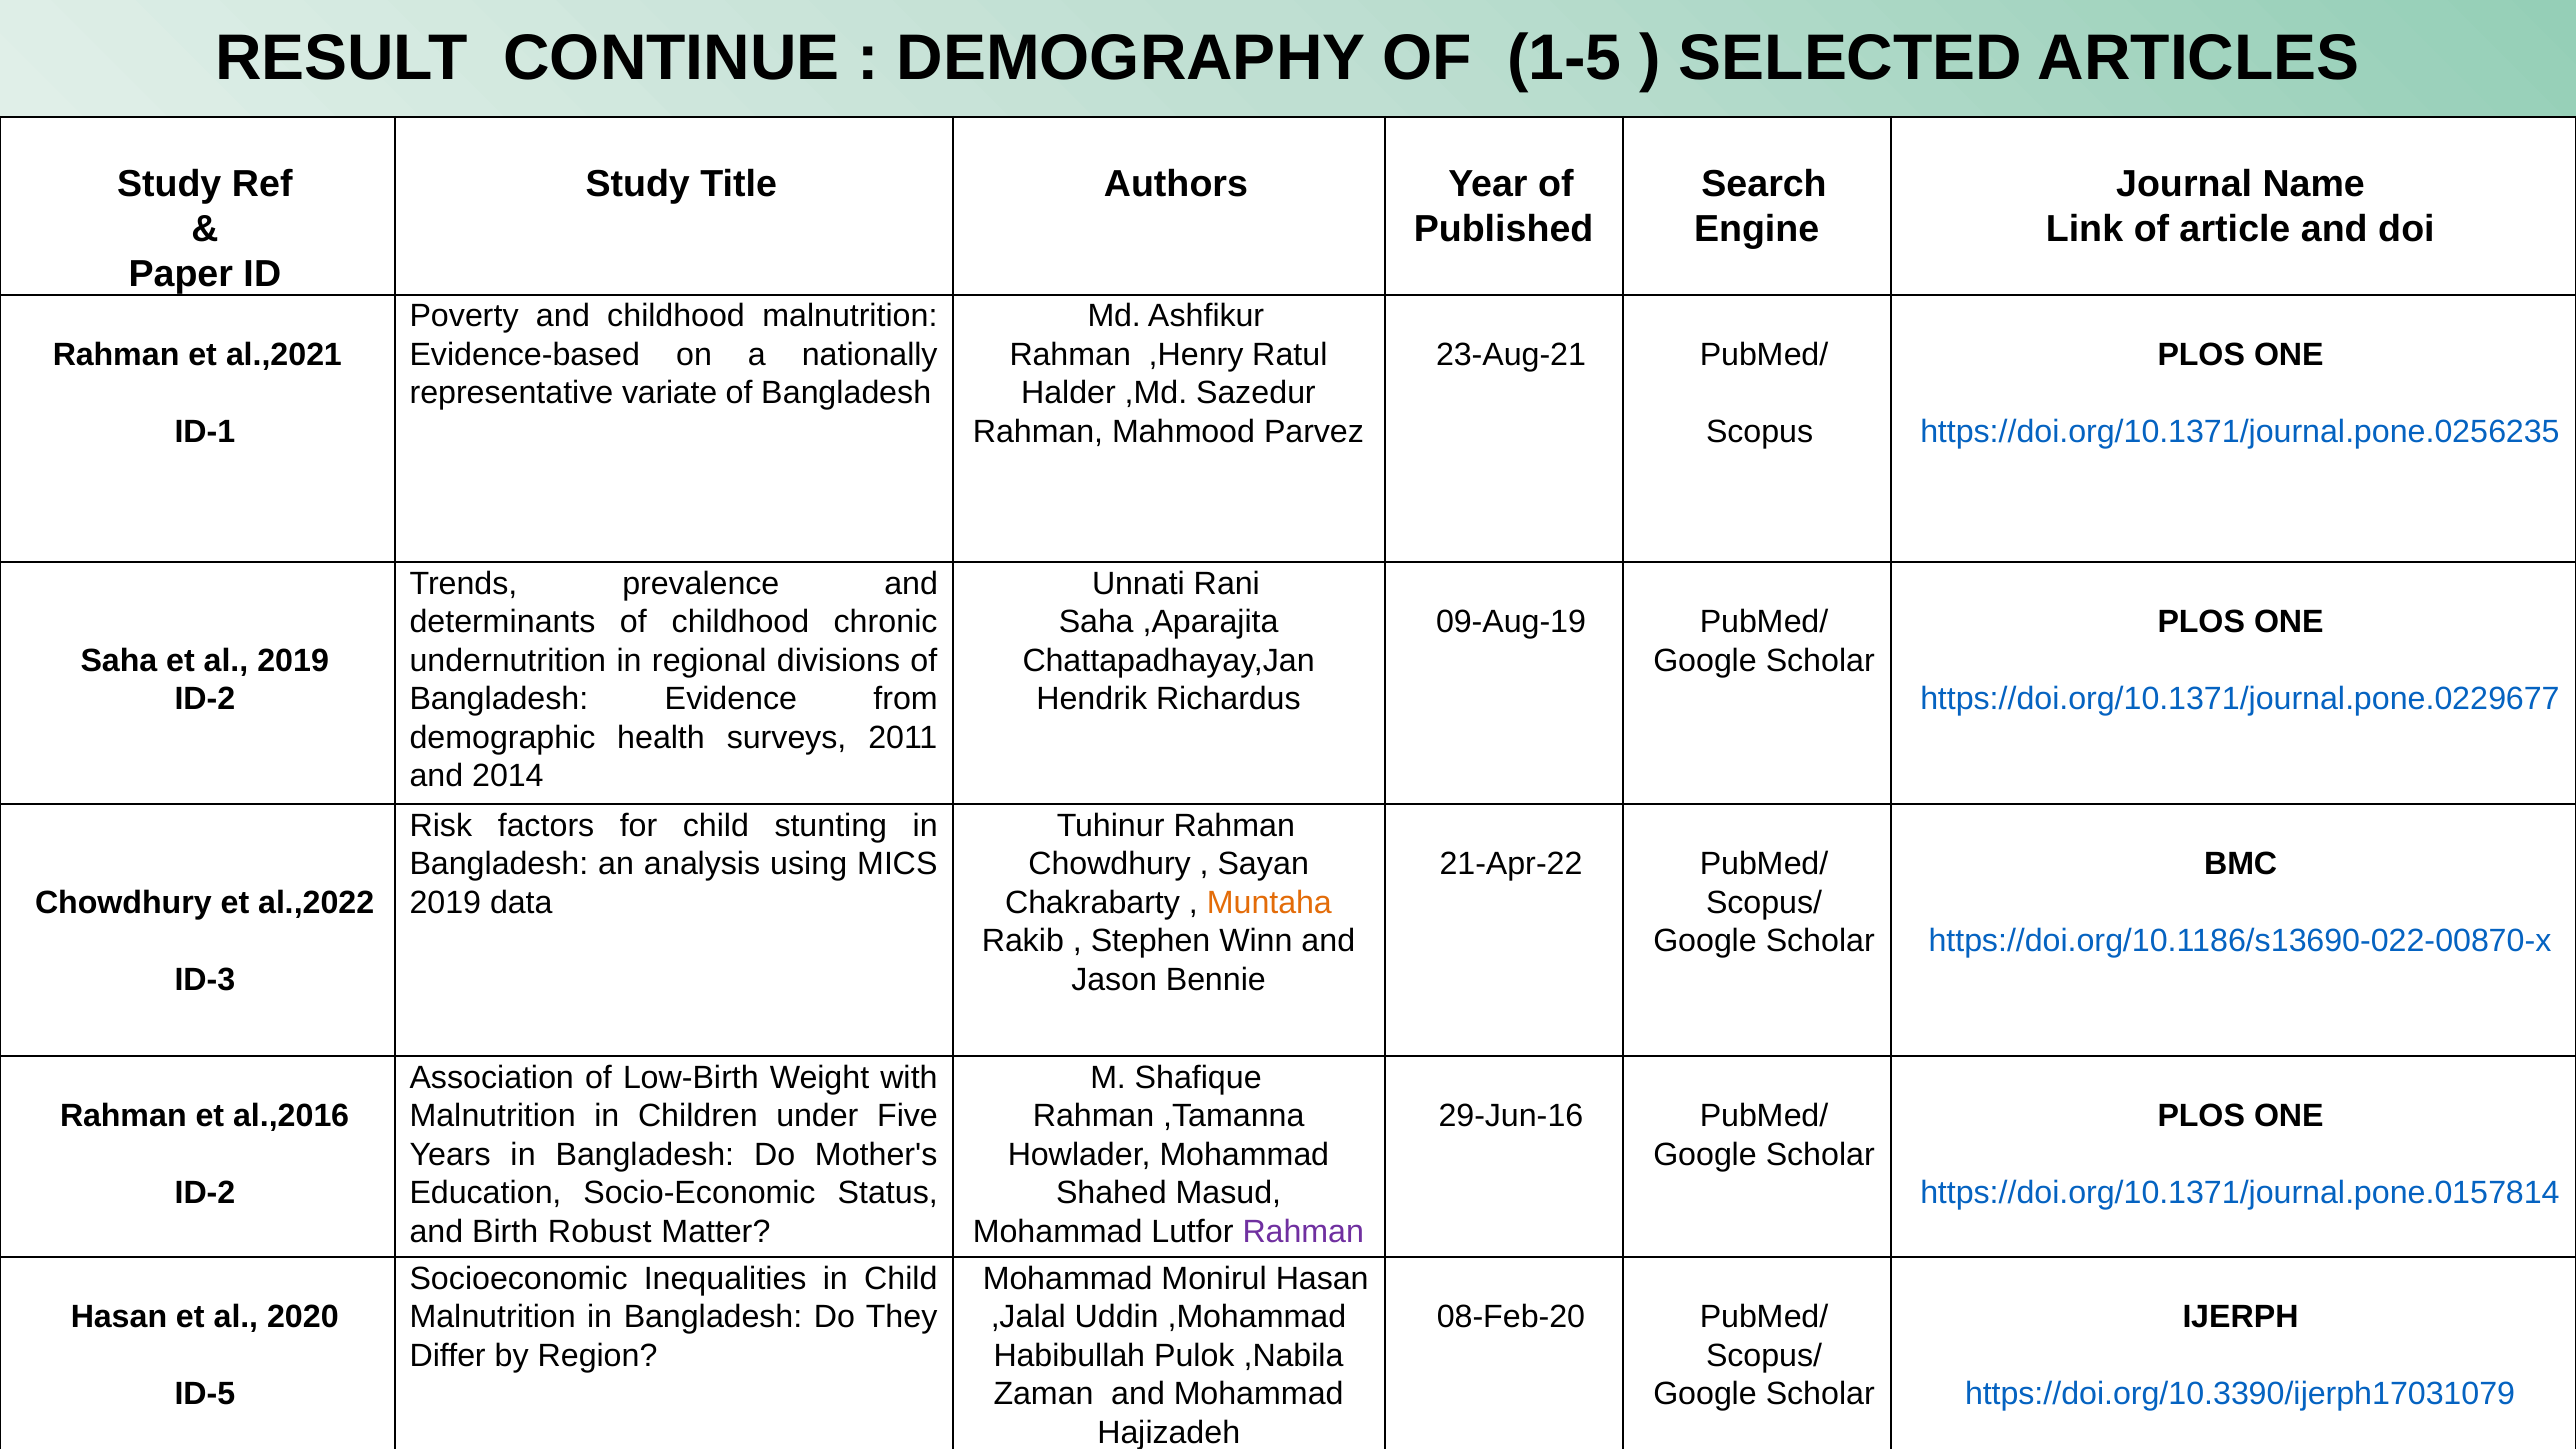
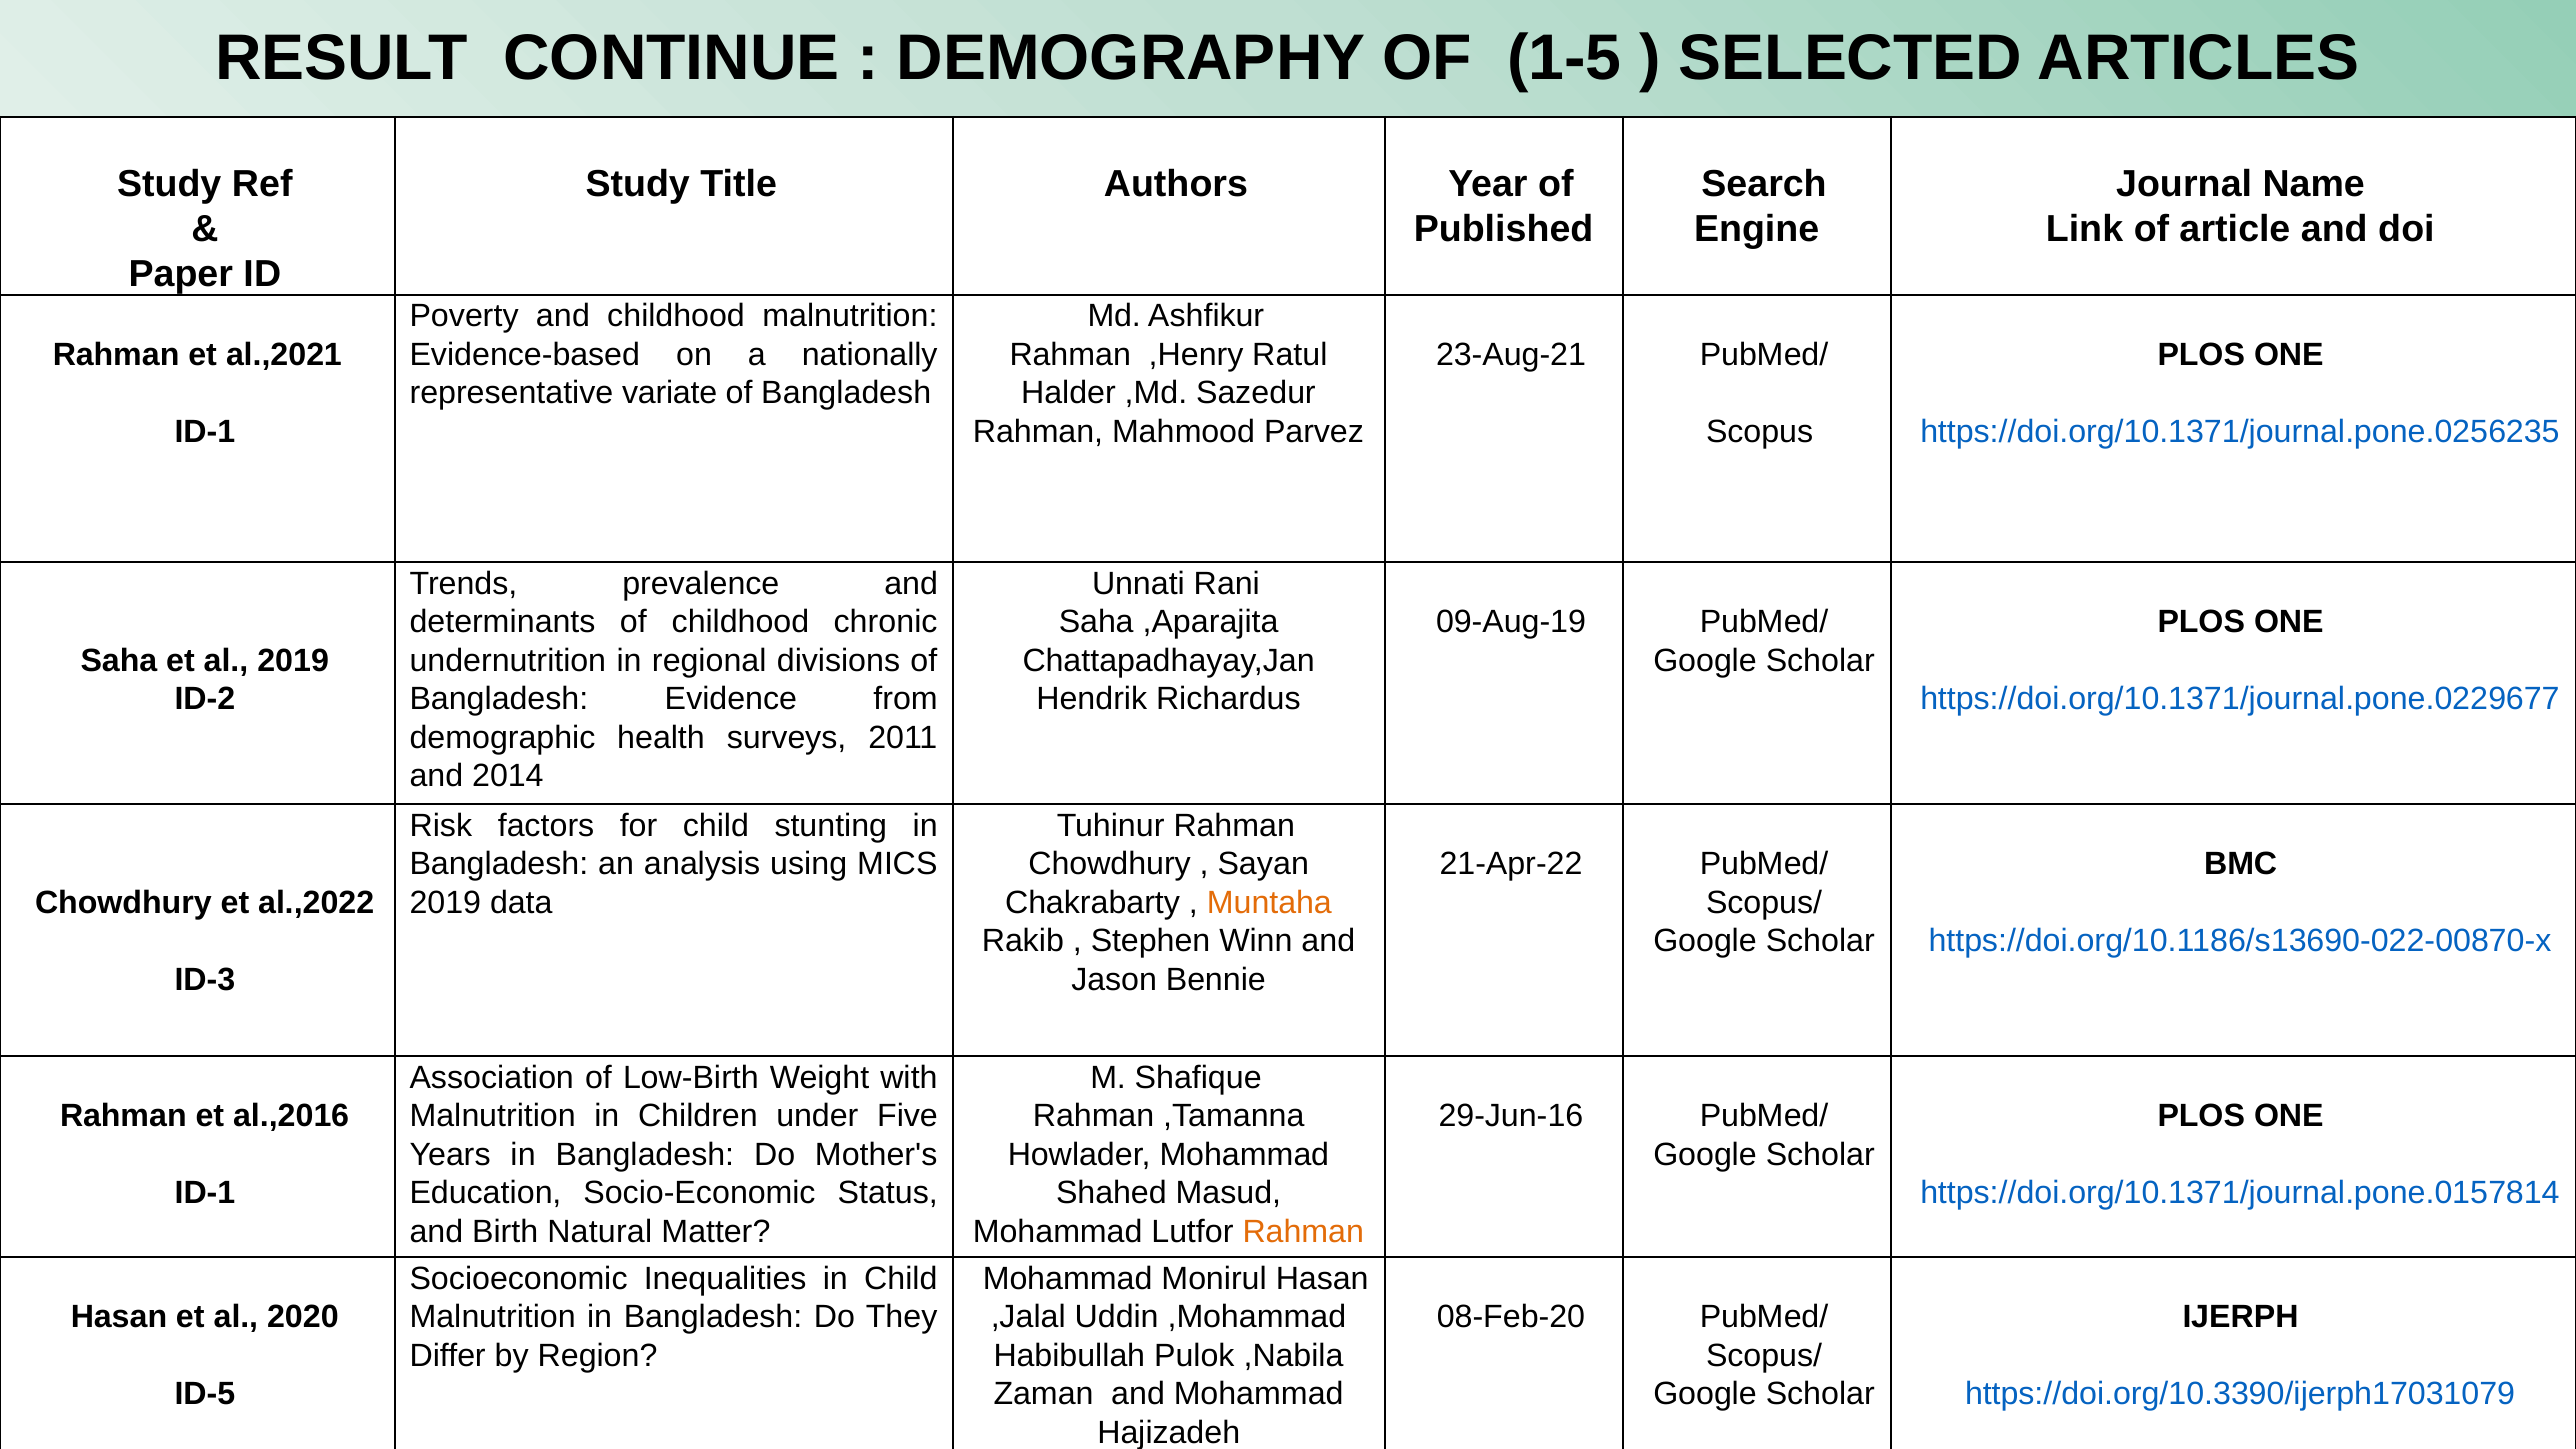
ID-2: ID-2 -> ID-1 (205, 1193)
Robust: Robust -> Natural (600, 1232)
Rahman colour: purple -> orange (1303, 1232)
